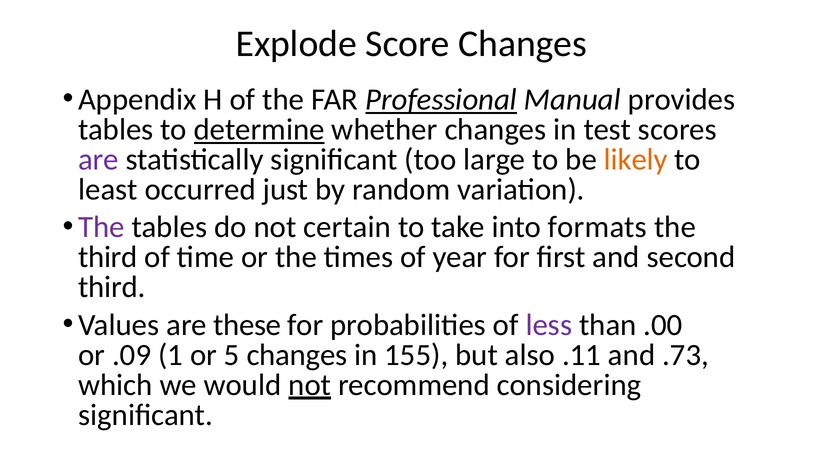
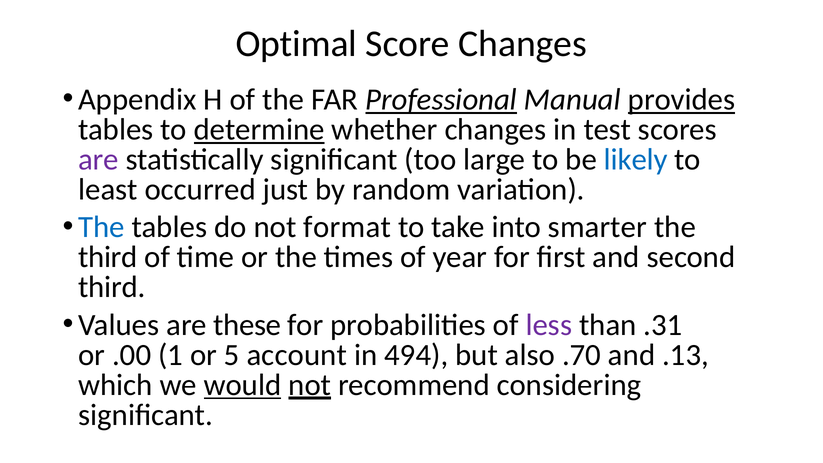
Explode: Explode -> Optimal (296, 44)
provides underline: none -> present (682, 100)
likely colour: orange -> blue (636, 160)
The colour: purple -> blue (101, 227)
certain: certain -> format (347, 227)
formats: formats -> smarter (597, 227)
.00: .00 -> .31 (663, 325)
.09: .09 -> .00 (132, 355)
5 changes: changes -> account (297, 355)
155: 155 -> 494 (416, 355)
.11: .11 -> .70 (582, 355)
.73: .73 -> .13 (685, 355)
would underline: none -> present (243, 385)
